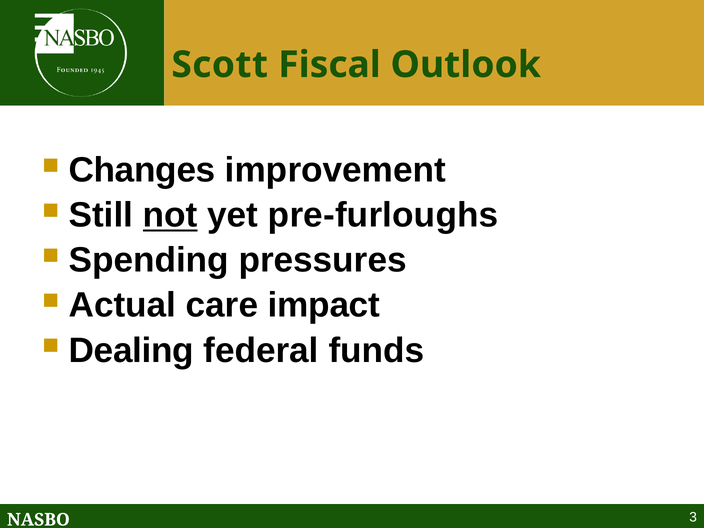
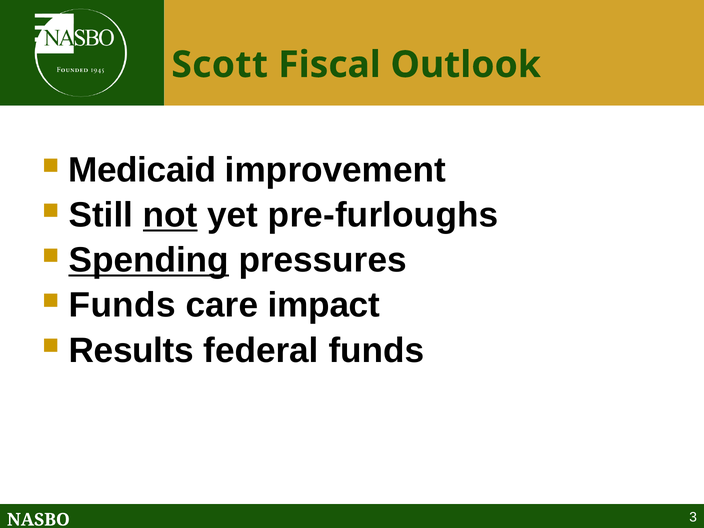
Changes: Changes -> Medicaid (142, 170)
Spending underline: none -> present (149, 260)
Actual: Actual -> Funds (122, 305)
Dealing: Dealing -> Results (131, 350)
